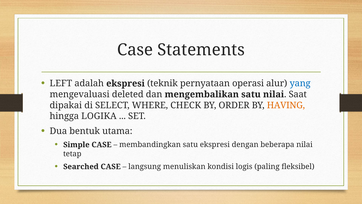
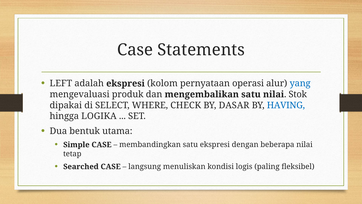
teknik: teknik -> kolom (162, 83)
deleted: deleted -> produk (128, 94)
Saat: Saat -> Stok (298, 94)
ORDER: ORDER -> DASAR (234, 105)
HAVING colour: orange -> blue (286, 105)
